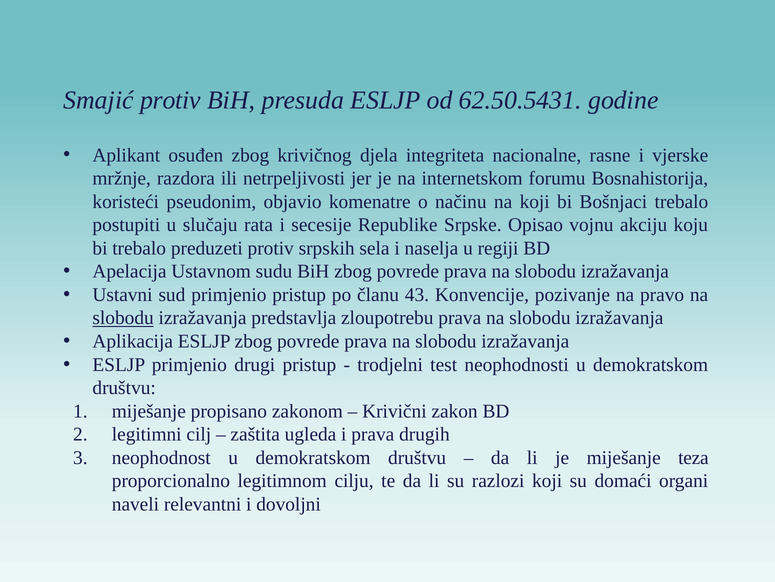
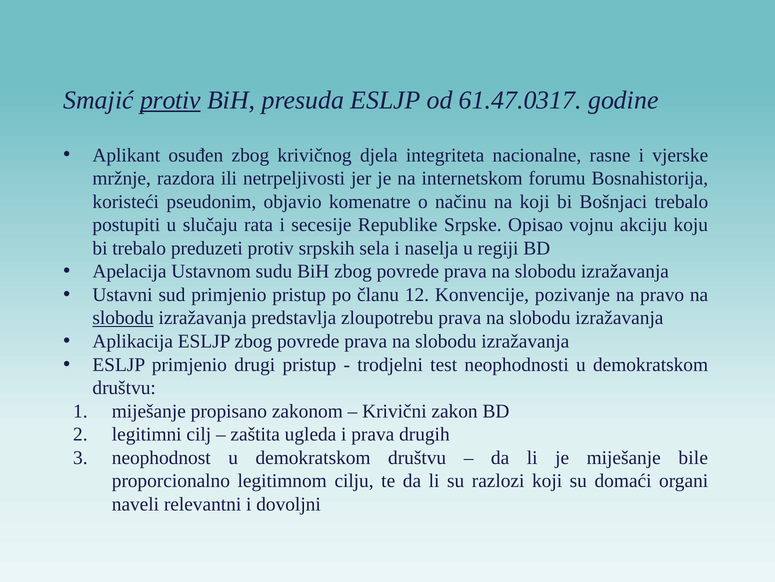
protiv underline: none -> present (170, 100)
62.50.5431: 62.50.5431 -> 61.47.0317 (520, 100)
43: 43 -> 12 (417, 294)
teza: teza -> bile (693, 457)
